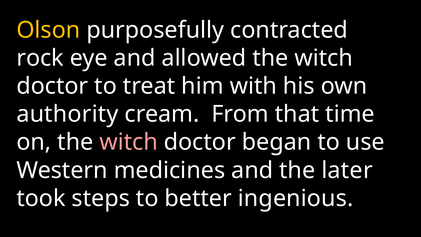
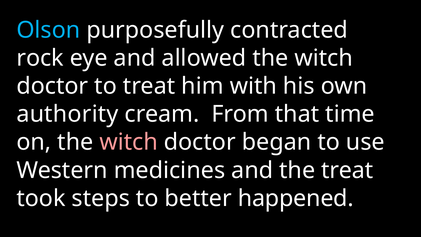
Olson colour: yellow -> light blue (48, 30)
the later: later -> treat (347, 170)
ingenious: ingenious -> happened (296, 198)
